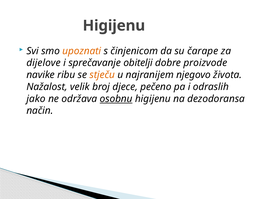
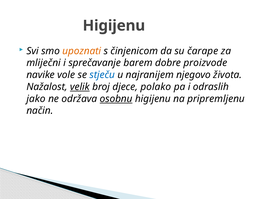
dijelove: dijelove -> mliječni (44, 63)
obitelji: obitelji -> barem (138, 63)
ribu: ribu -> vole (66, 75)
stječu colour: orange -> blue (102, 75)
velik underline: none -> present (80, 87)
pečeno: pečeno -> polako (156, 87)
dezodoransa: dezodoransa -> pripremljenu (216, 99)
